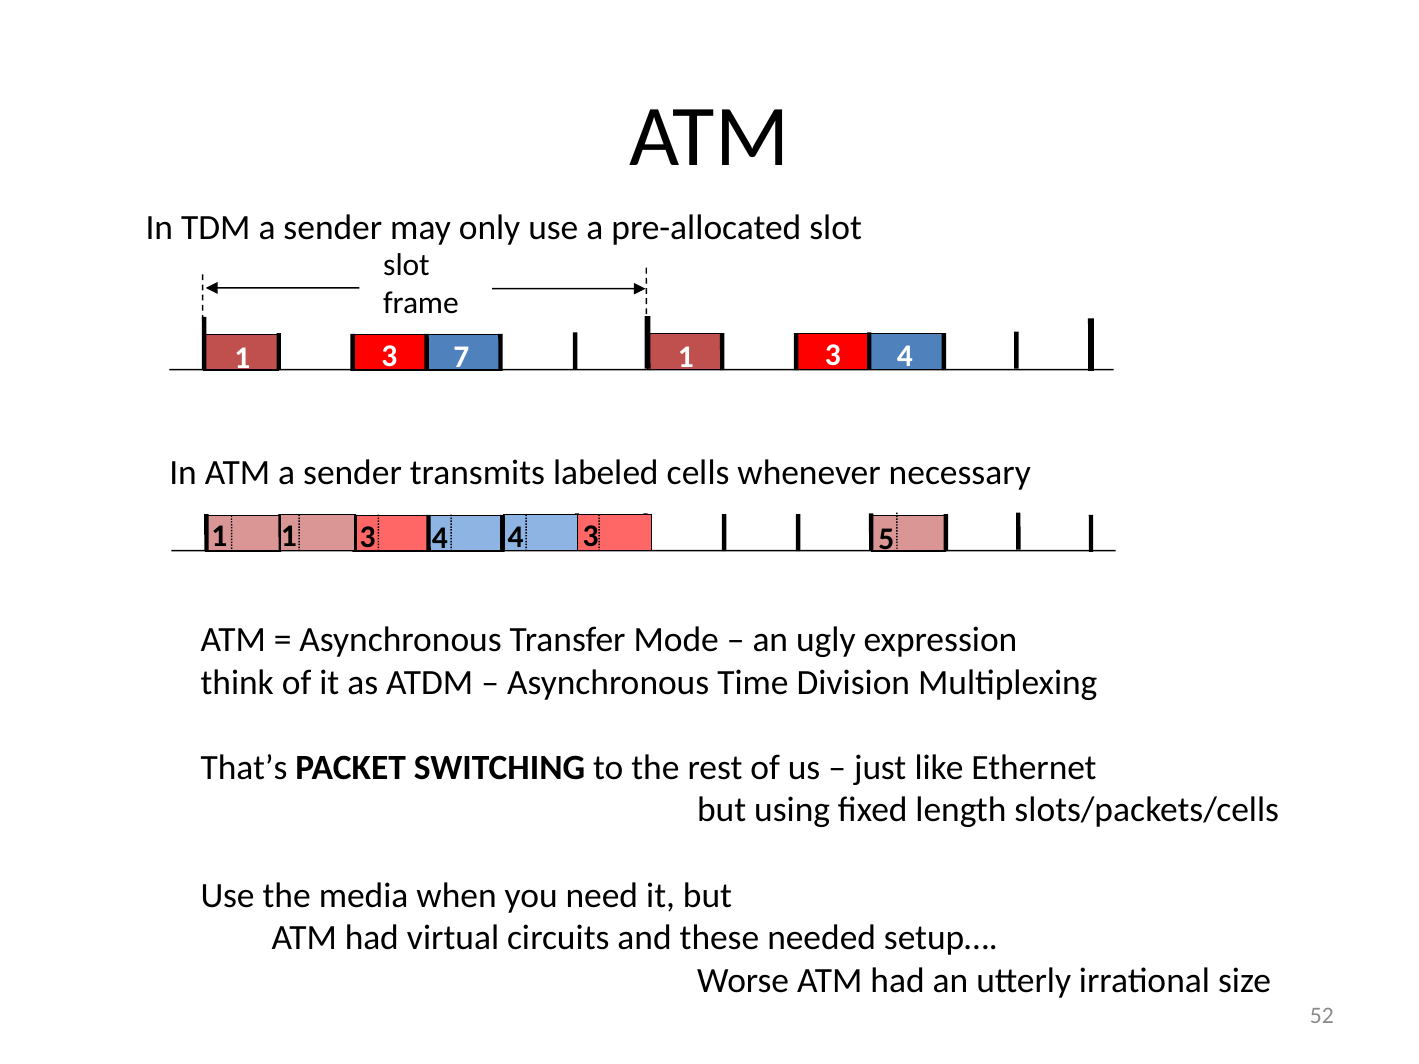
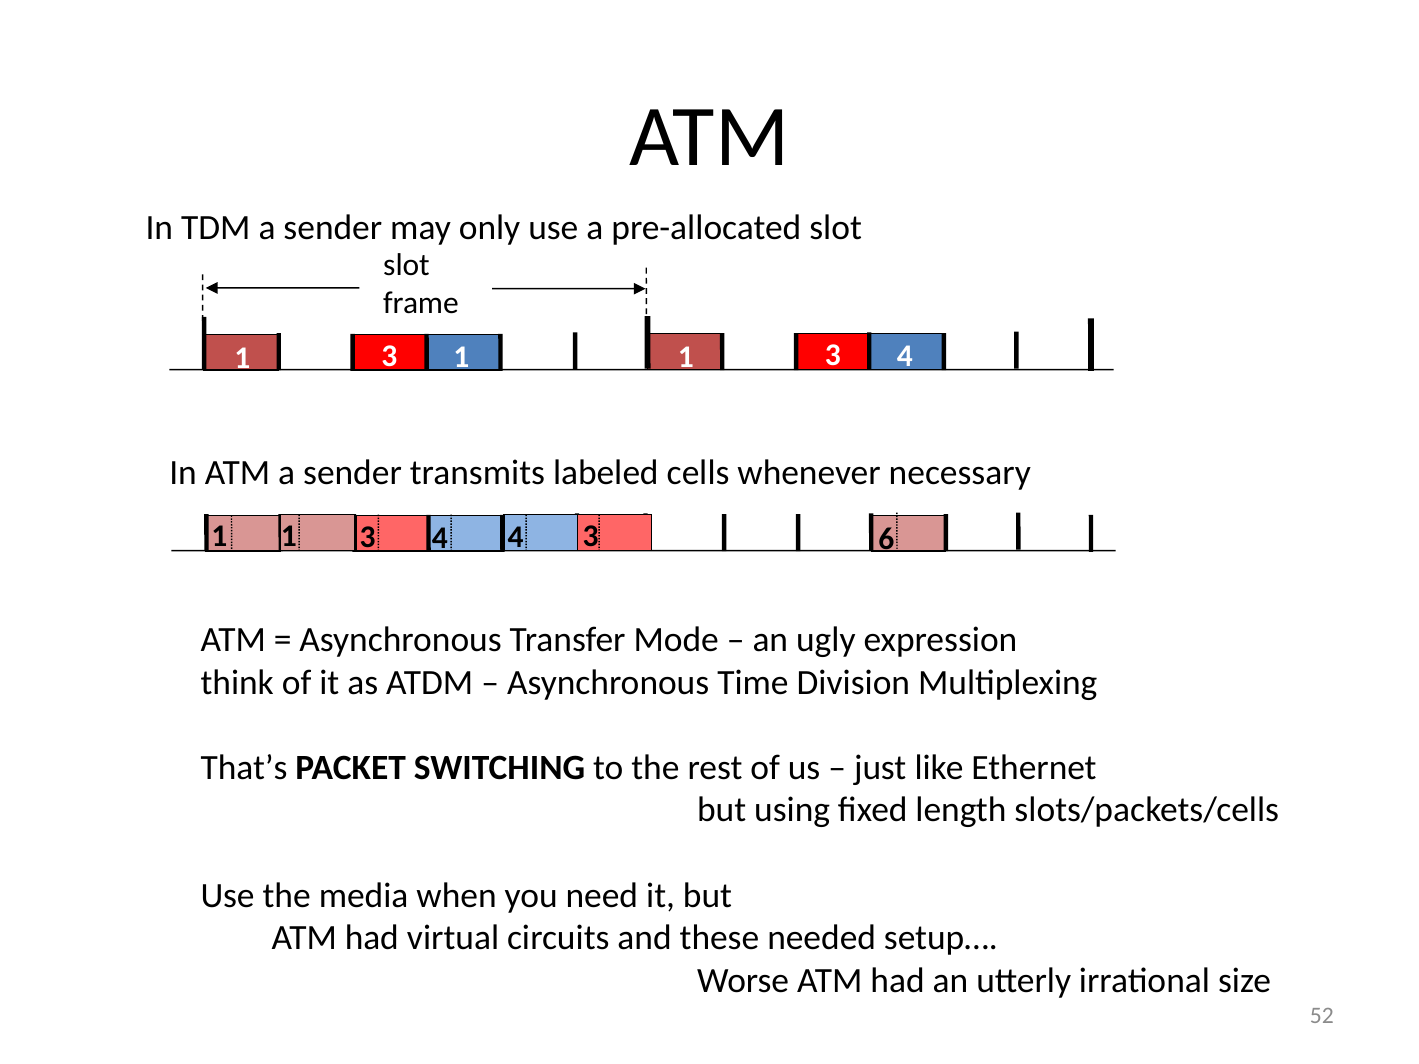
3 7: 7 -> 1 (461, 357)
5: 5 -> 6 (886, 539)
